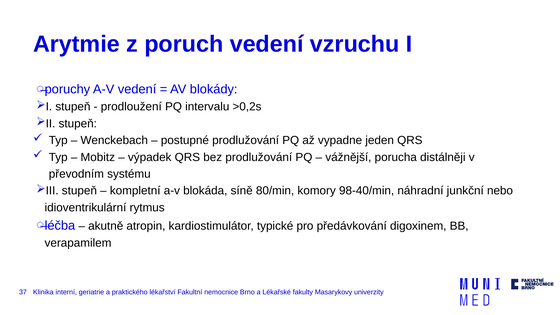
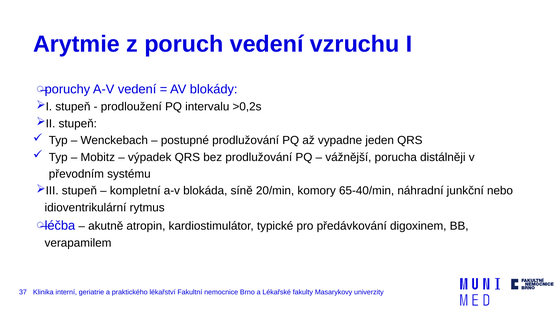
80/min: 80/min -> 20/min (275, 191)
98-40/min: 98-40/min -> 65-40/min (367, 191)
